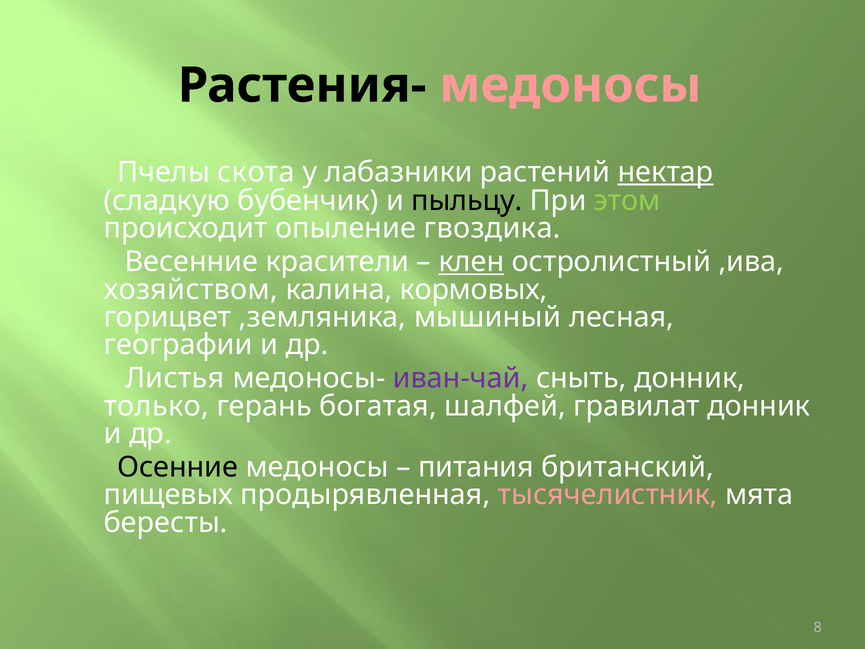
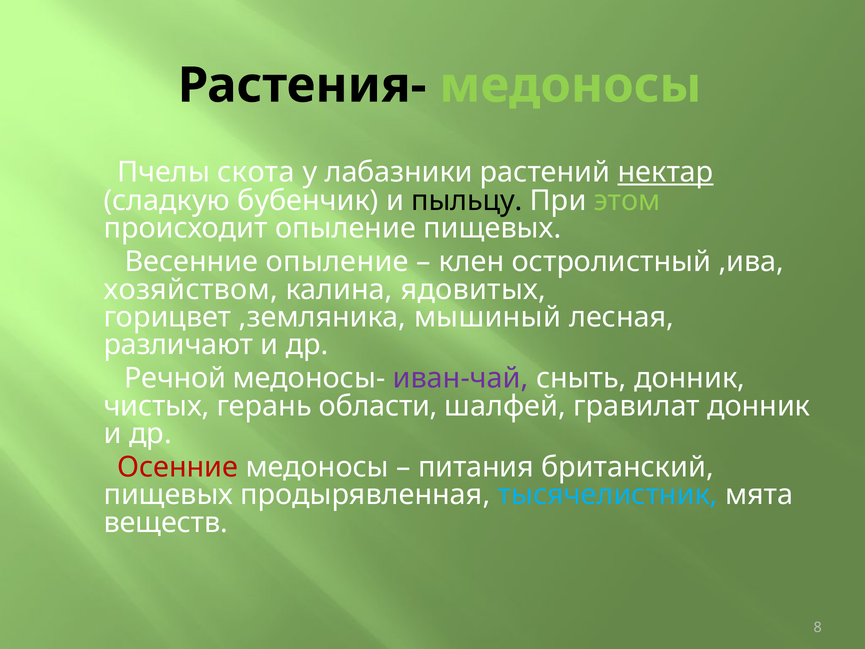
медоносы colour: pink -> light green (570, 85)
опыление гвоздика: гвоздика -> пищевых (492, 228)
Весенние красители: красители -> опыление (337, 262)
клен underline: present -> none (471, 262)
кормовых: кормовых -> ядовитых (473, 289)
географии: географии -> различают (178, 345)
Листья: Листья -> Речной (175, 378)
только: только -> чистых (156, 406)
богатая: богатая -> области (378, 406)
Осенние colour: black -> red (178, 467)
тысячелистник colour: pink -> light blue (608, 495)
бересты: бересты -> веществ (166, 522)
